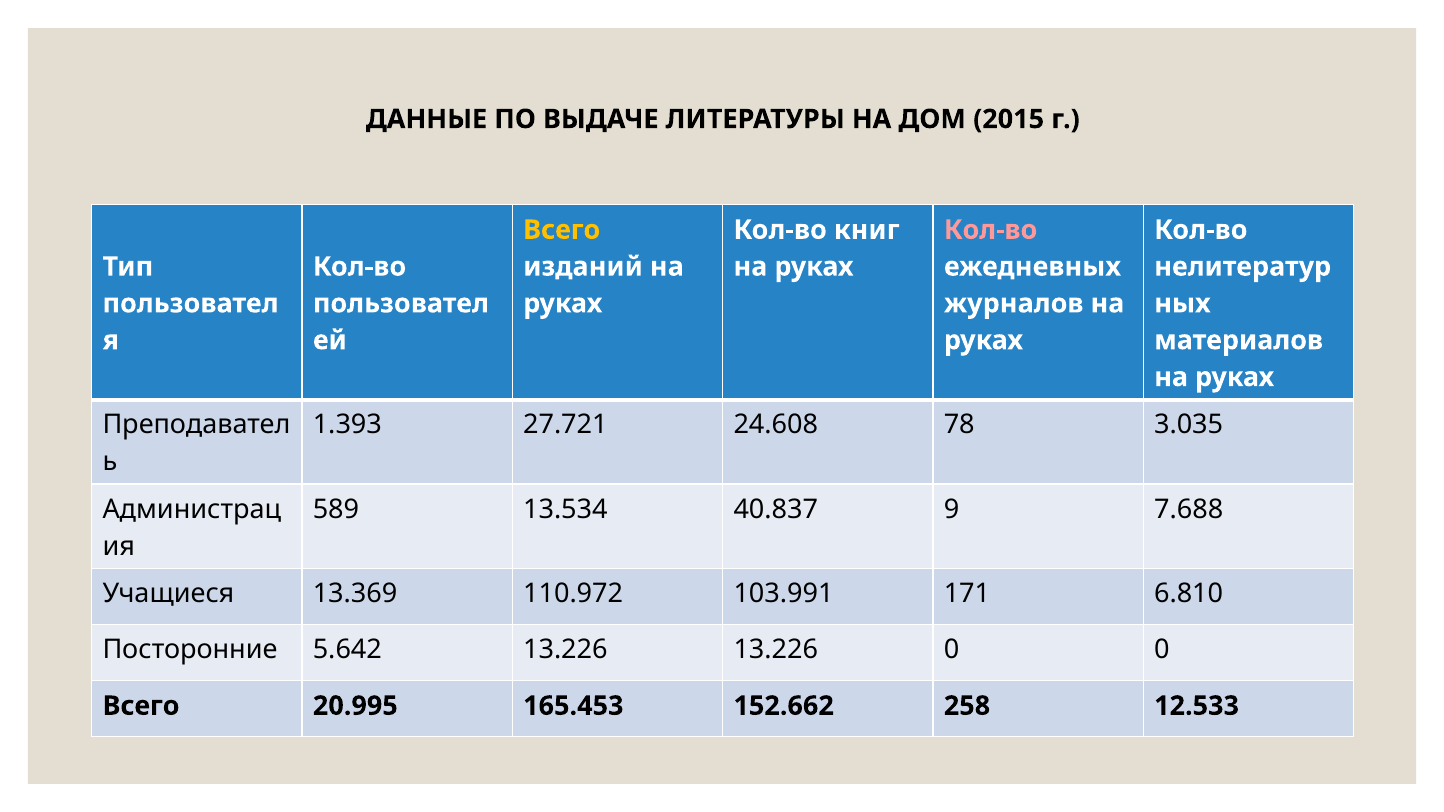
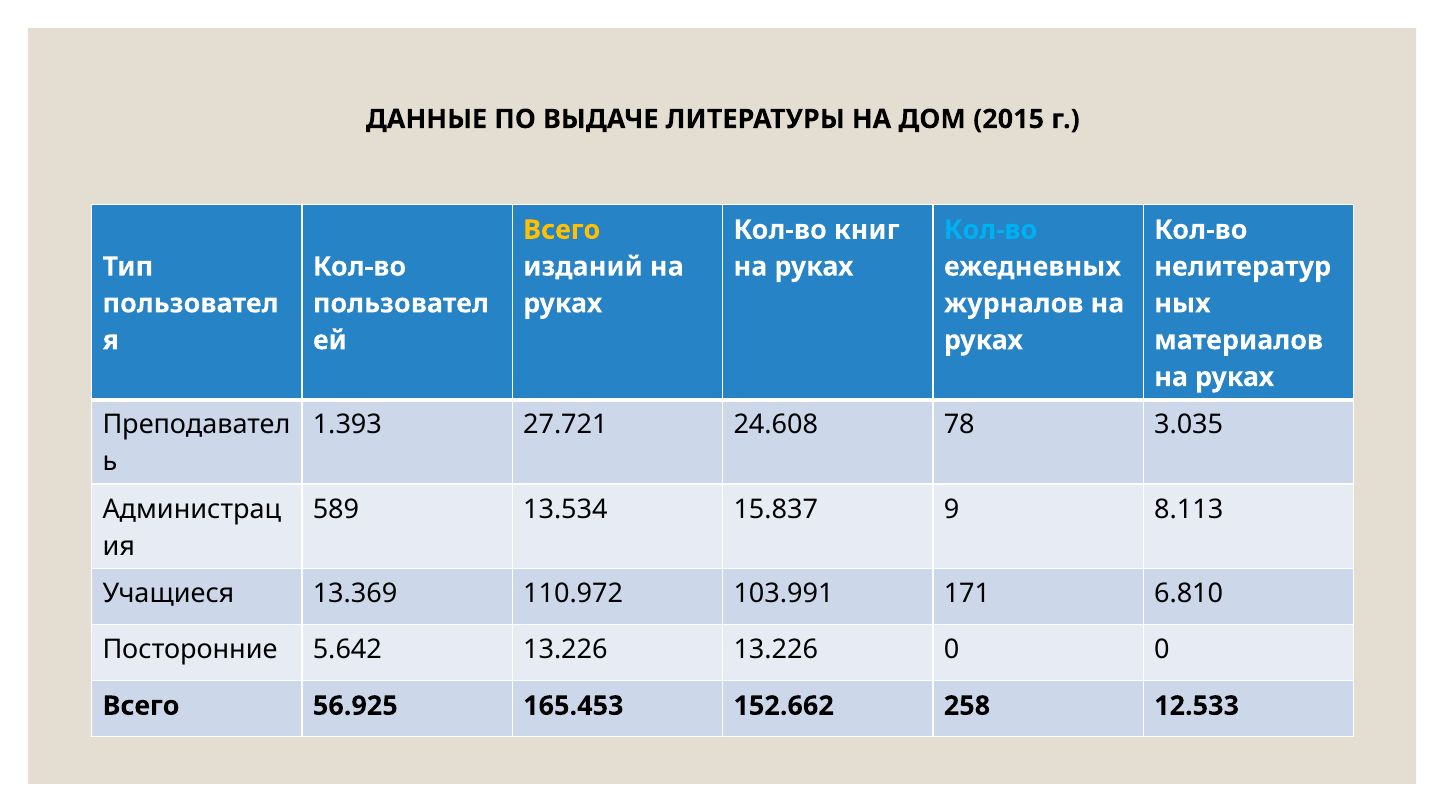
Кол-во colour: pink -> light blue (991, 230)
40.837: 40.837 -> 15.837 (776, 510)
7.688: 7.688 -> 8.113 (1189, 510)
20.995: 20.995 -> 56.925 (355, 706)
